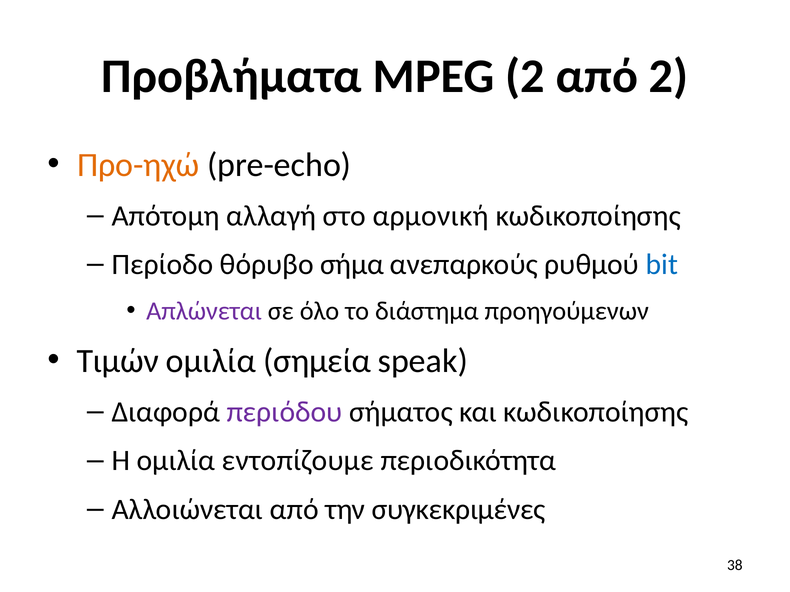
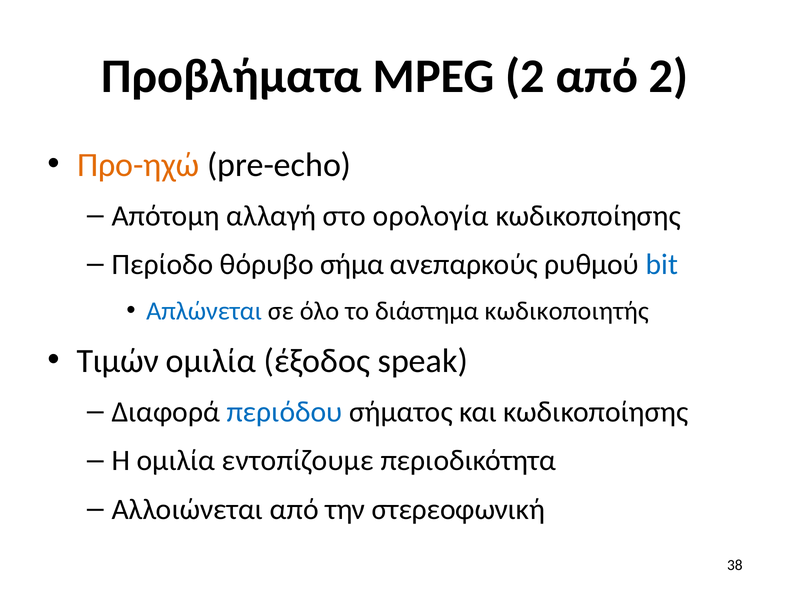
αρμονική: αρμονική -> ορολογία (431, 216)
Απλώνεται colour: purple -> blue (204, 311)
προηγούμενων: προηγούμενων -> κωδικοποιητής (567, 311)
σημεία: σημεία -> έξοδος (317, 361)
περιόδου colour: purple -> blue (284, 412)
συγκεκριμένες: συγκεκριμένες -> στερεοφωνική (458, 510)
